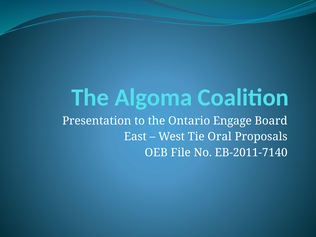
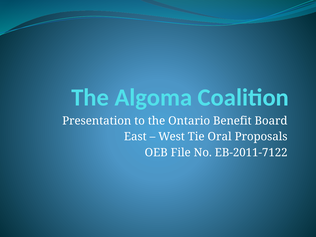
Engage: Engage -> Benefit (232, 121)
EB-2011-7140: EB-2011-7140 -> EB-2011-7122 (251, 153)
